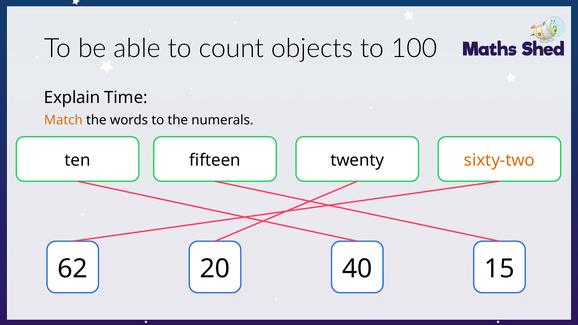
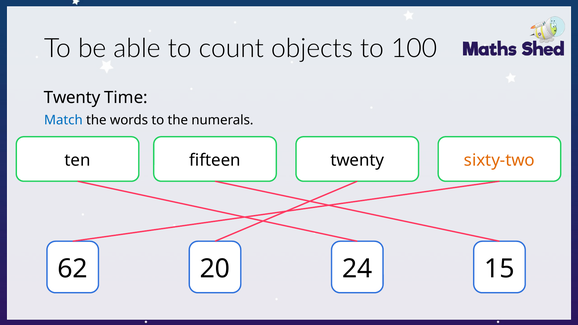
Explain: Explain -> Twenty (72, 98)
Match colour: orange -> blue (63, 120)
40: 40 -> 24 (357, 269)
